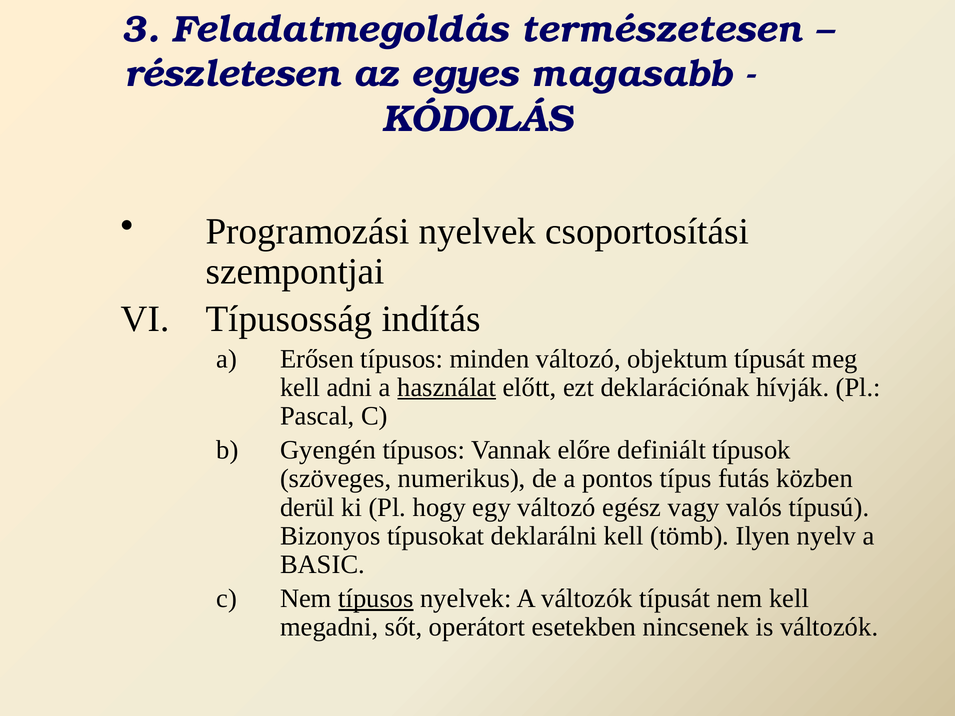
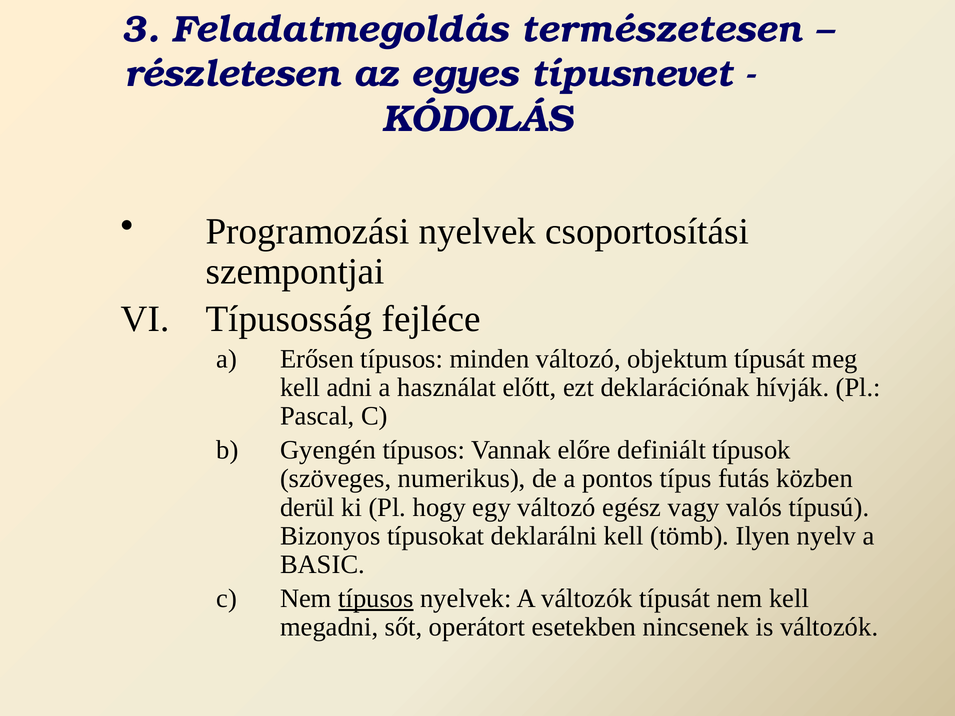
magasabb: magasabb -> típusnevet (632, 74)
indítás: indítás -> fejléce (431, 319)
használat underline: present -> none (447, 388)
